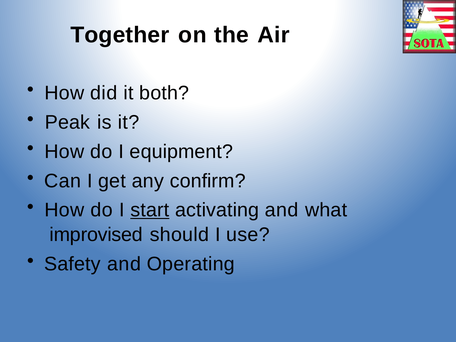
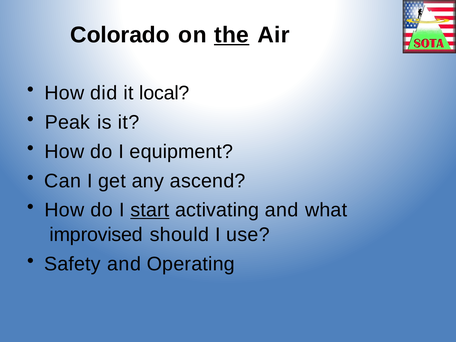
Together: Together -> Colorado (120, 35)
the underline: none -> present (232, 35)
both: both -> local (164, 93)
confirm: confirm -> ascend (208, 181)
